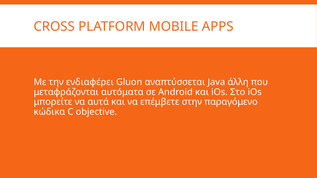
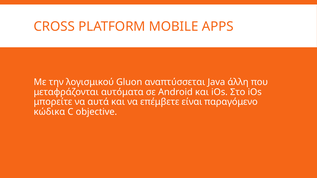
ενδιαφέρει: ενδιαφέρει -> λογισμικού (90, 82)
στην: στην -> είναι (192, 102)
